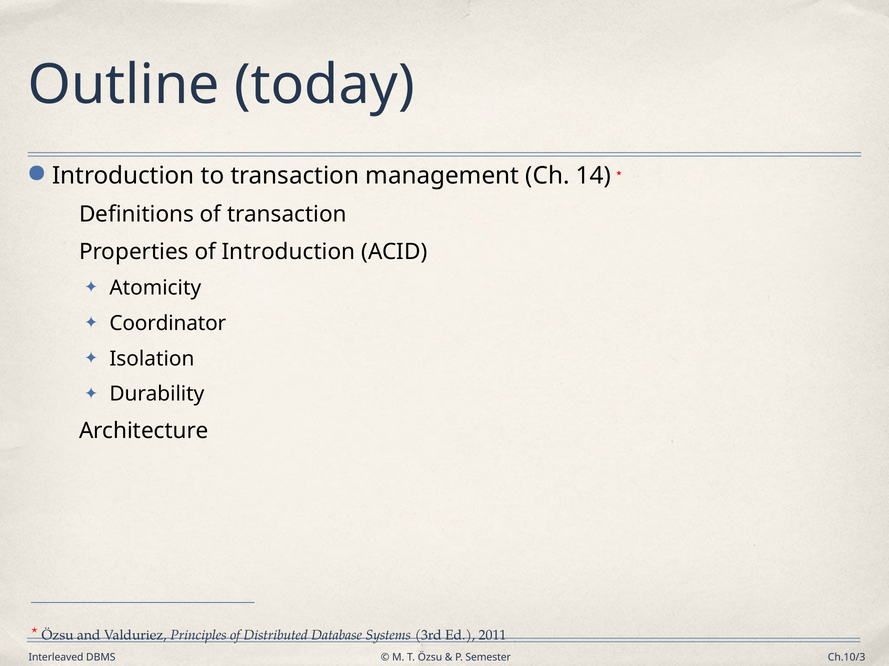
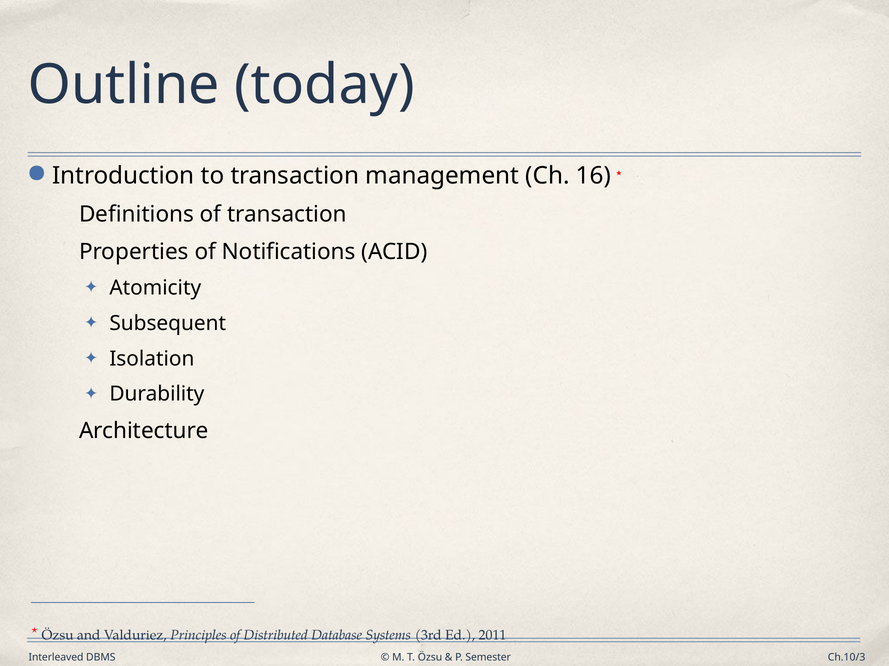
14: 14 -> 16 (593, 176)
of Introduction: Introduction -> Notifications (289, 252)
Coordinator: Coordinator -> Subsequent (168, 324)
